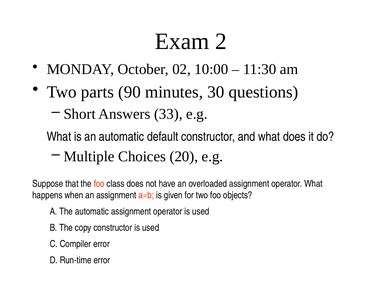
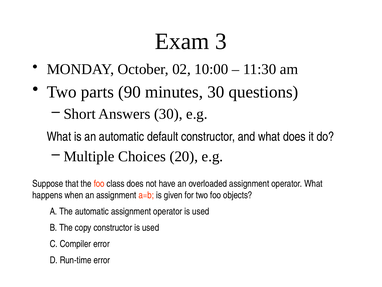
2: 2 -> 3 (221, 41)
Answers 33: 33 -> 30 (168, 114)
